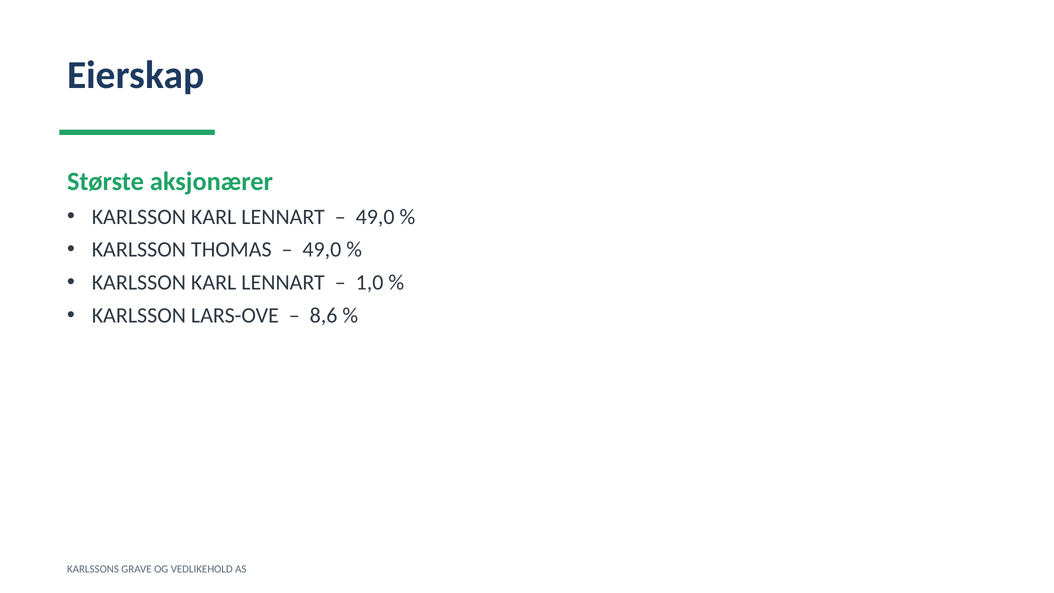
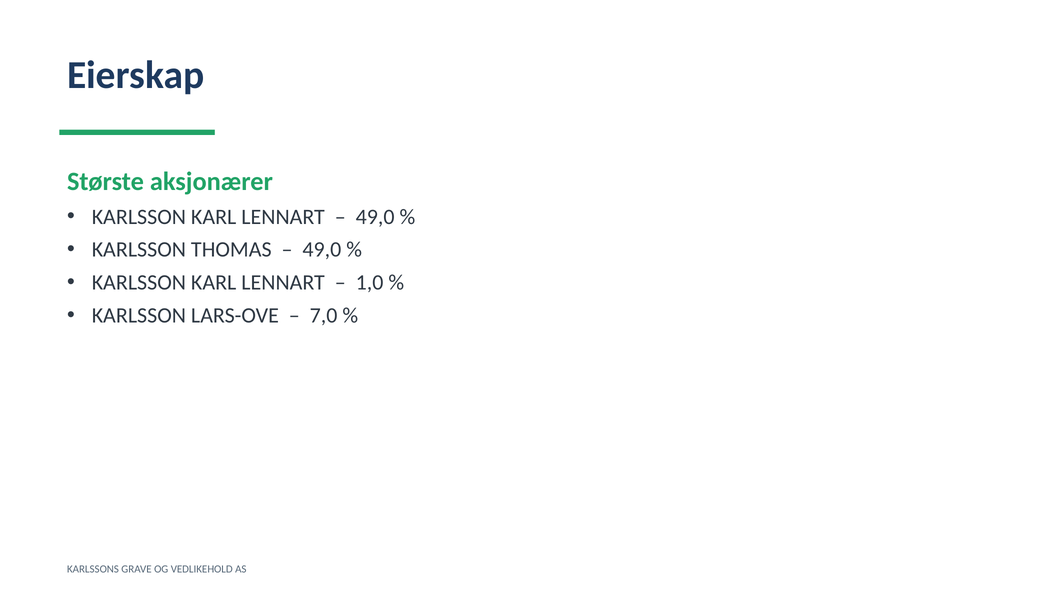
8,6: 8,6 -> 7,0 (324, 316)
